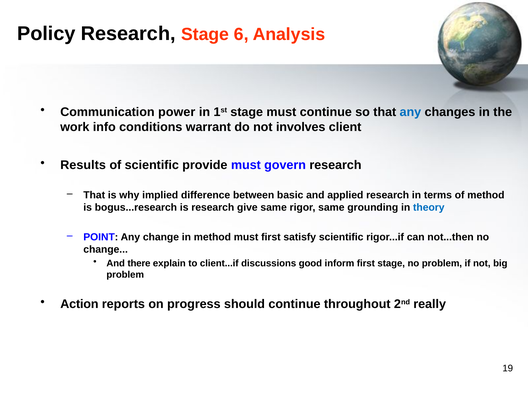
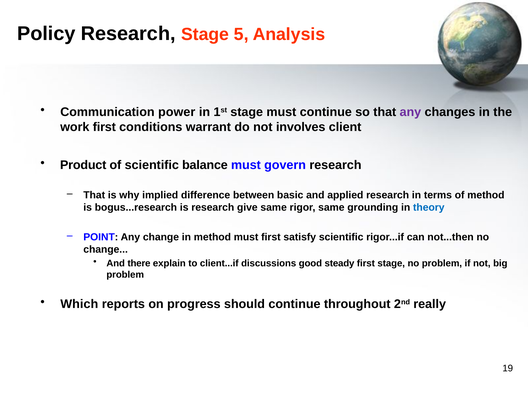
6: 6 -> 5 (241, 34)
any colour: blue -> purple (410, 112)
work info: info -> first (104, 127)
Results: Results -> Product (83, 165)
provide: provide -> balance (205, 165)
inform: inform -> steady (339, 263)
Action: Action -> Which (79, 304)
